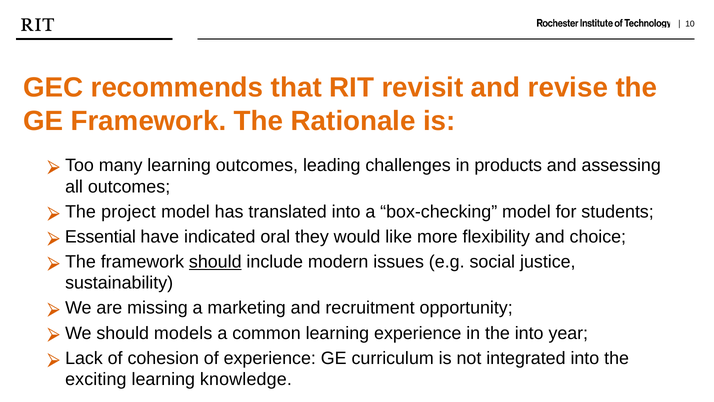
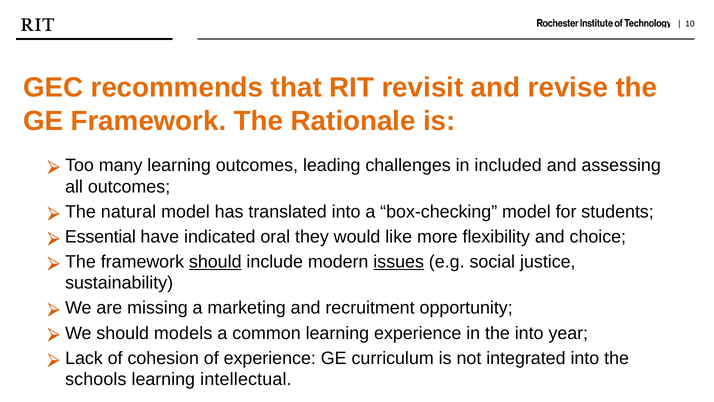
products: products -> included (508, 165)
project: project -> natural (128, 211)
issues underline: none -> present (399, 261)
exciting: exciting -> schools (96, 379)
knowledge: knowledge -> intellectual (246, 379)
